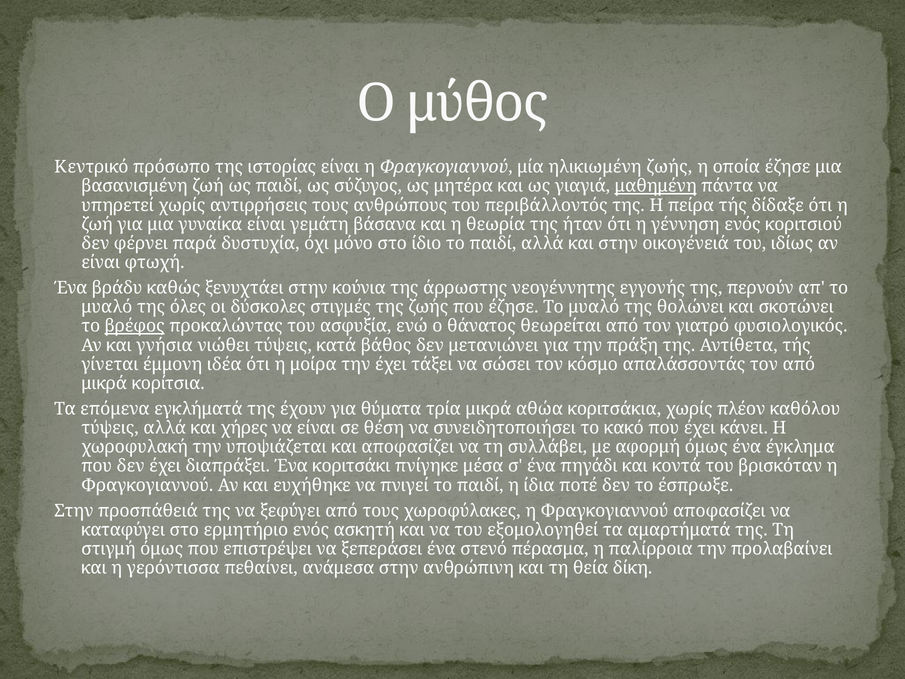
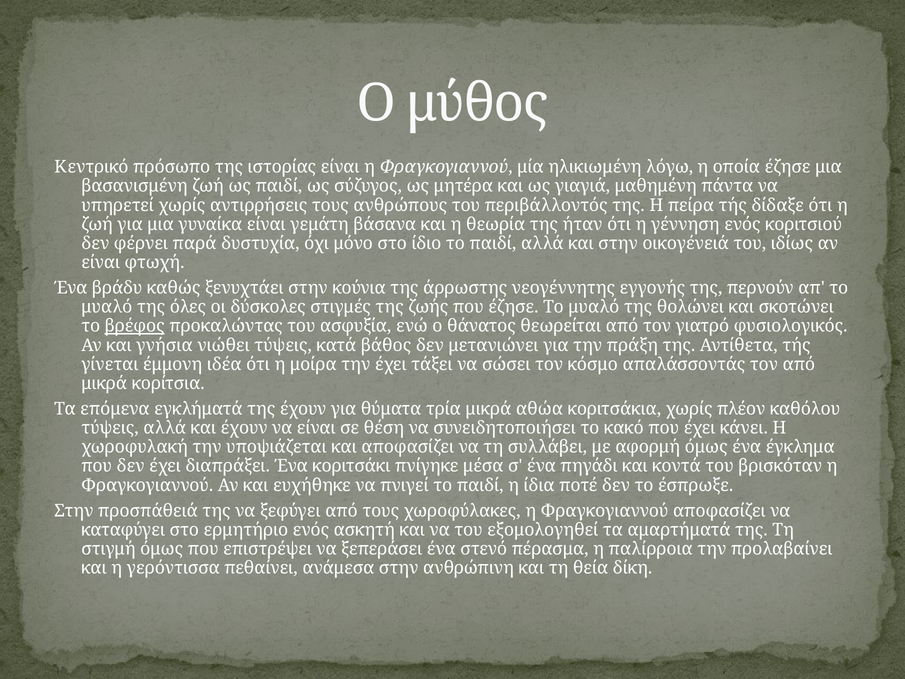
ηλικιωμένη ζωής: ζωής -> λόγω (669, 167)
μαθημένη underline: present -> none (656, 186)
και χήρες: χήρες -> έχουν (244, 428)
